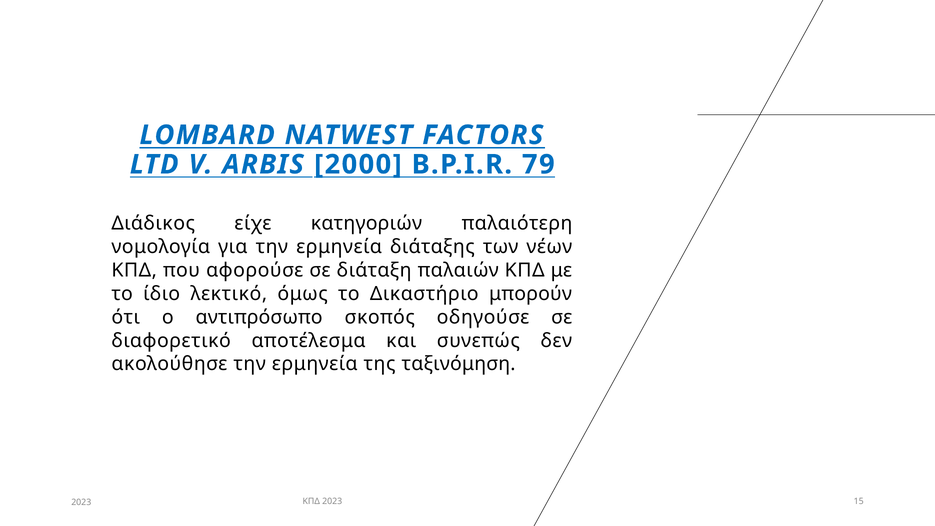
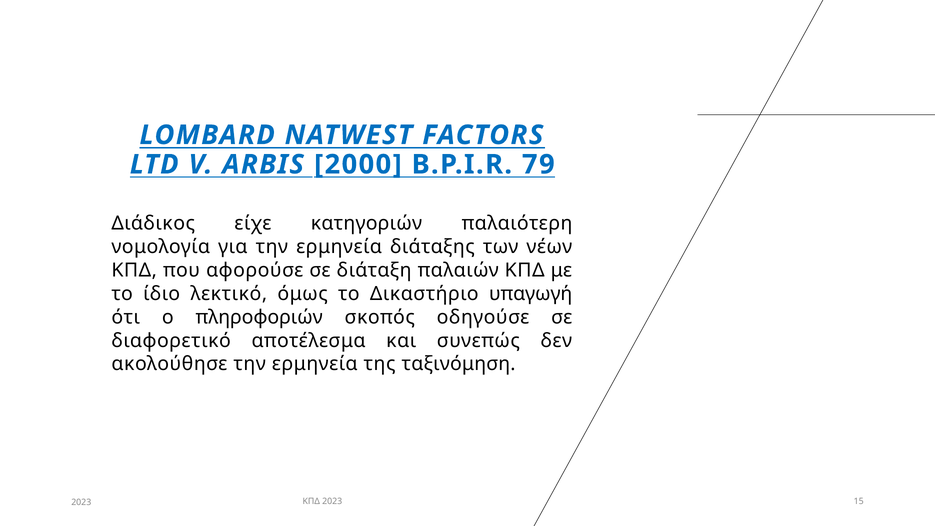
μπορούν: μπορούν -> υπαγωγή (531, 294)
αντιπρόσωπο: αντιπρόσωπο -> πληροφοριών (259, 317)
